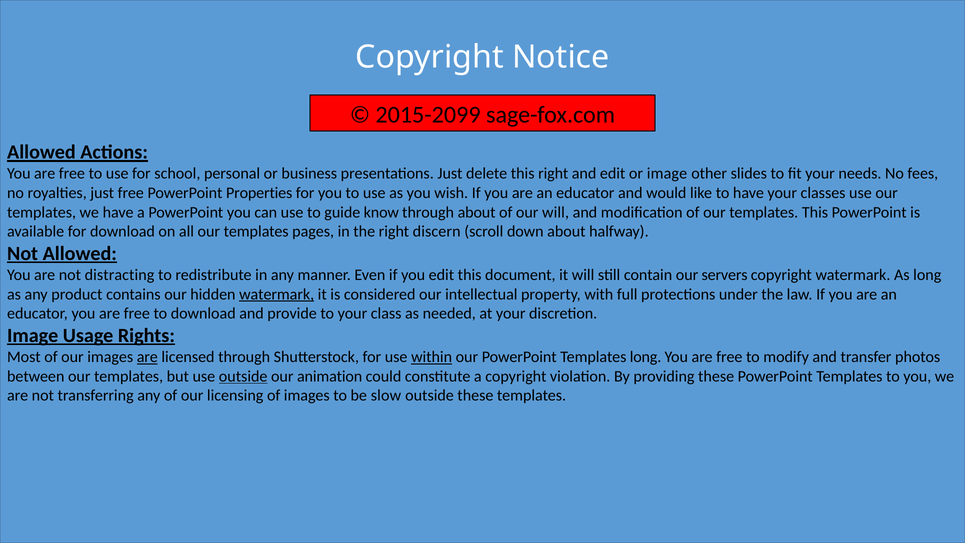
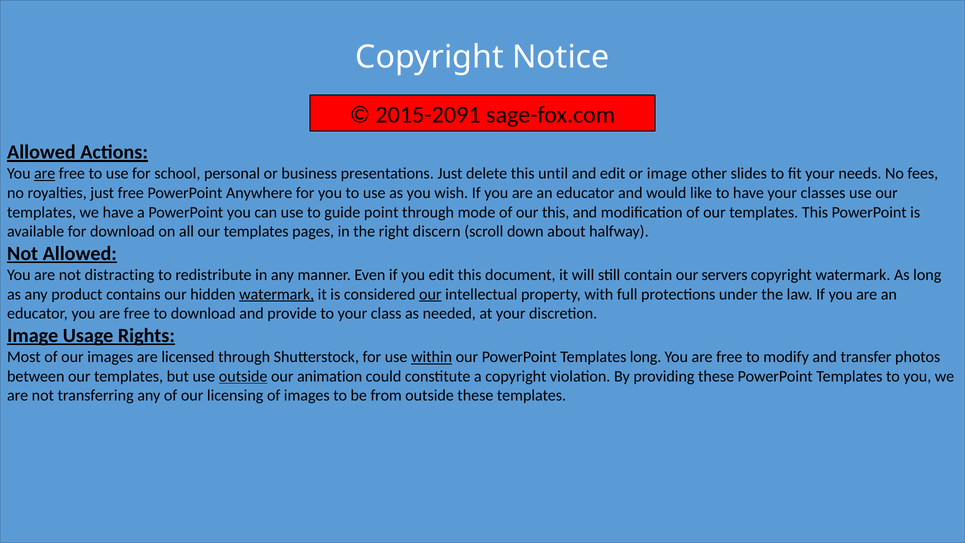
2015-2099: 2015-2099 -> 2015-2091 (428, 115)
are underline: none -> present (45, 174)
this right: right -> until (553, 174)
Properties: Properties -> Anywhere (259, 193)
know: know -> point (381, 212)
through about: about -> mode (477, 212)
our will: will -> this (556, 212)
our underline: none -> present (430, 294)
are underline: present -> none (147, 357)
slow: slow -> from (386, 395)
